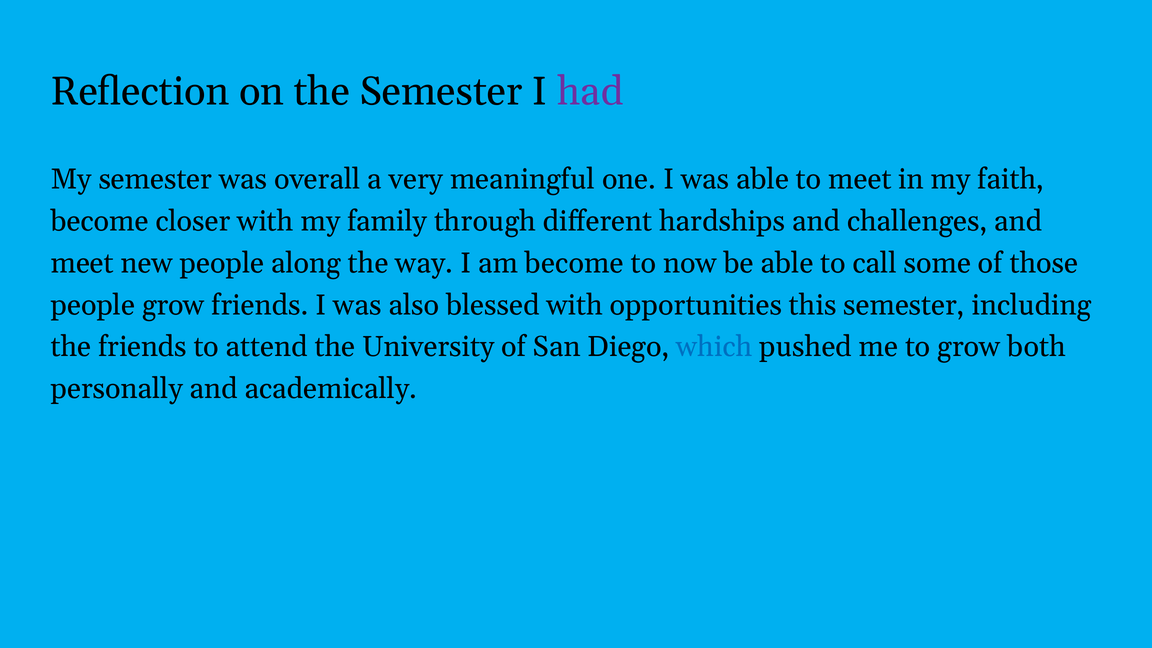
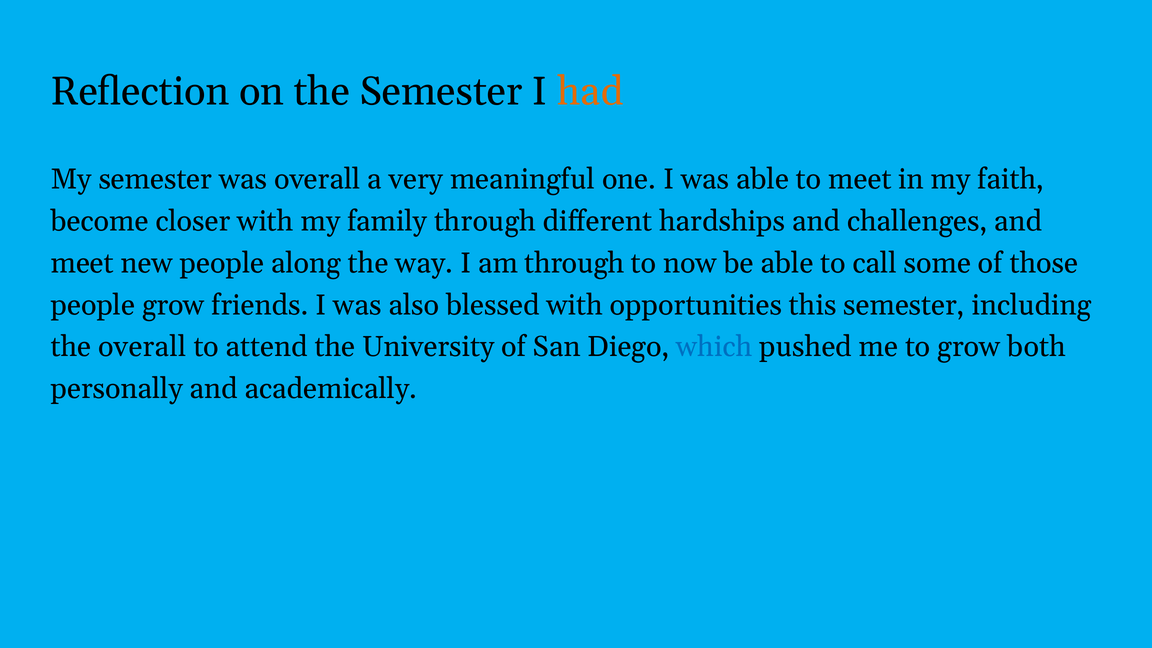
had colour: purple -> orange (590, 91)
am become: become -> through (575, 263)
the friends: friends -> overall (142, 347)
